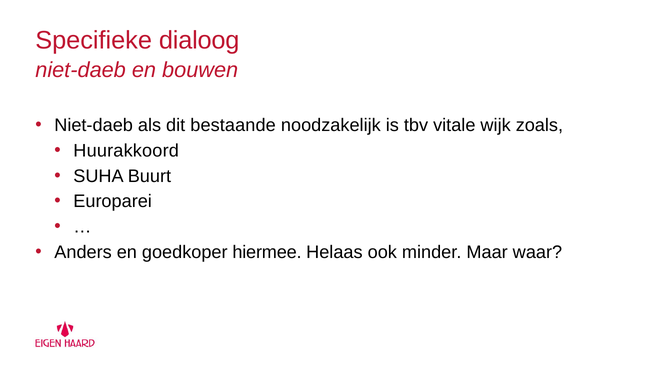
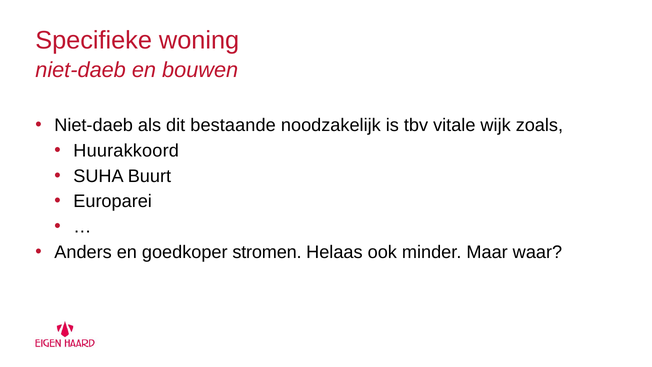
dialoog: dialoog -> woning (199, 40)
hiermee: hiermee -> stromen (267, 252)
